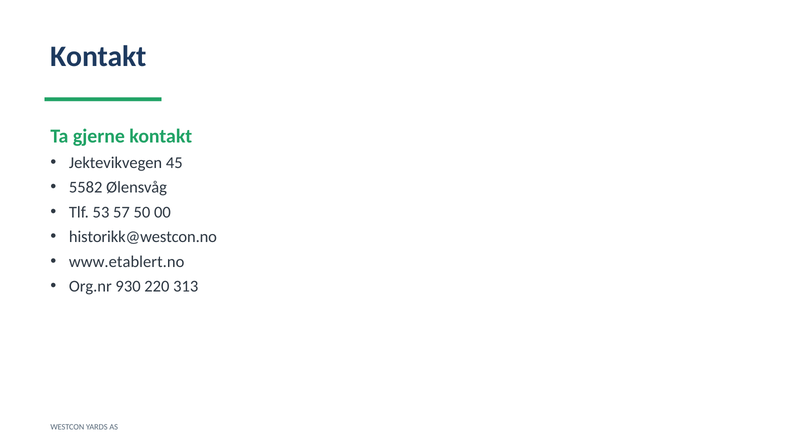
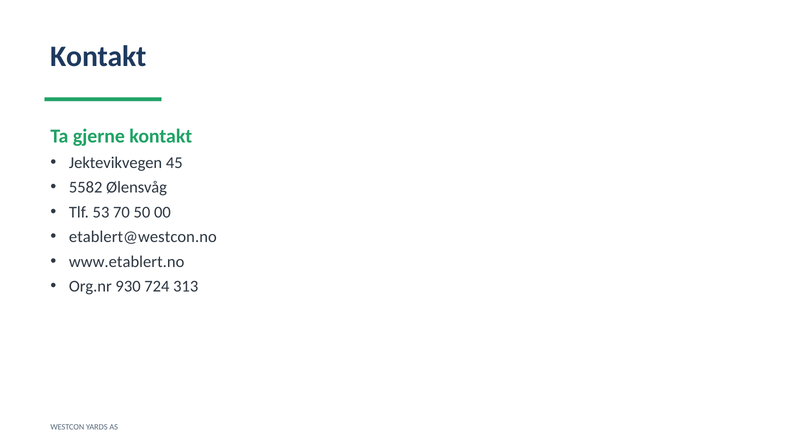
57: 57 -> 70 (121, 212)
historikk@westcon.no: historikk@westcon.no -> etablert@westcon.no (143, 237)
220: 220 -> 724 (157, 287)
